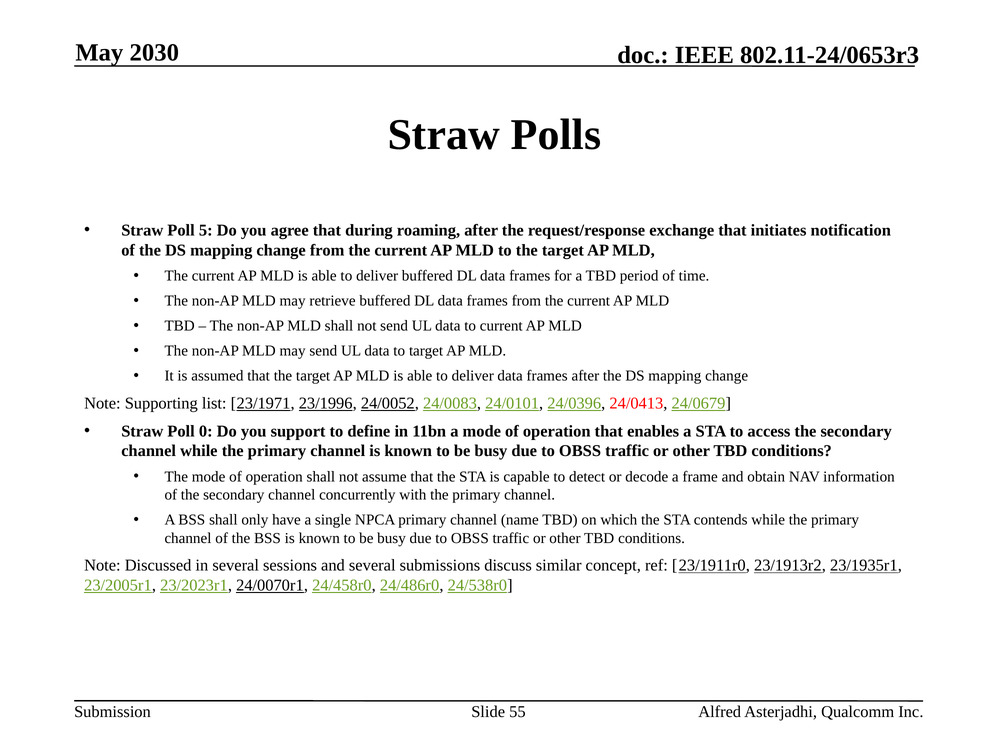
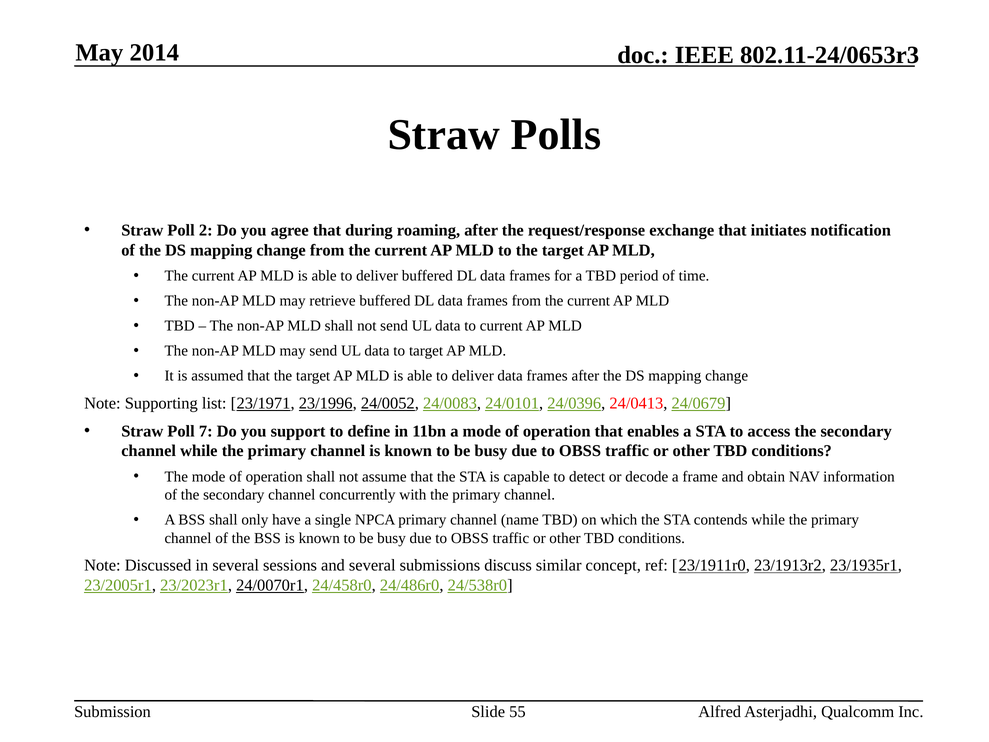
2030: 2030 -> 2014 (154, 52)
5: 5 -> 2 (206, 230)
0: 0 -> 7 (206, 431)
